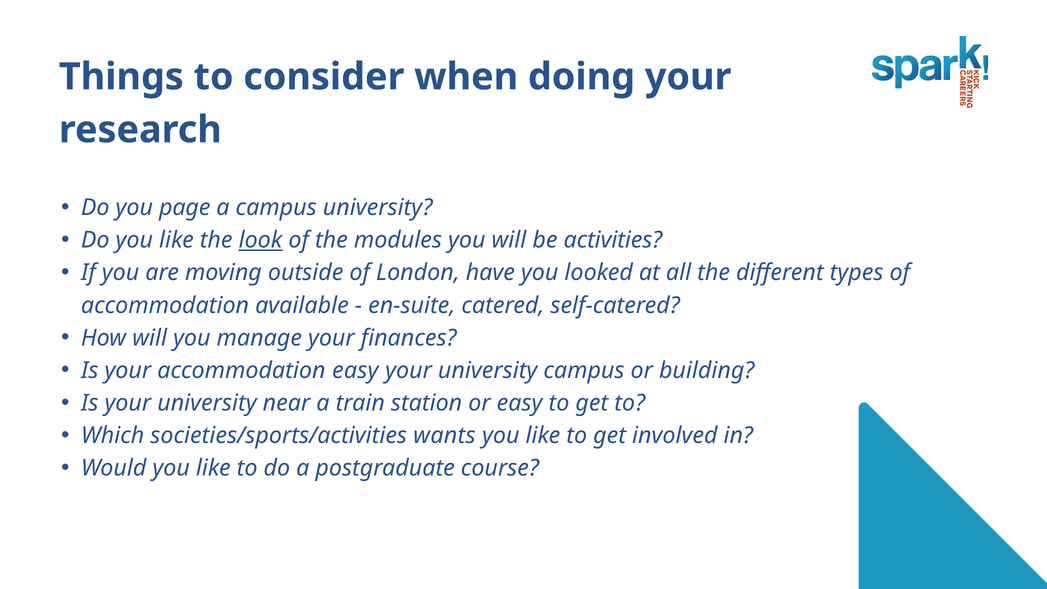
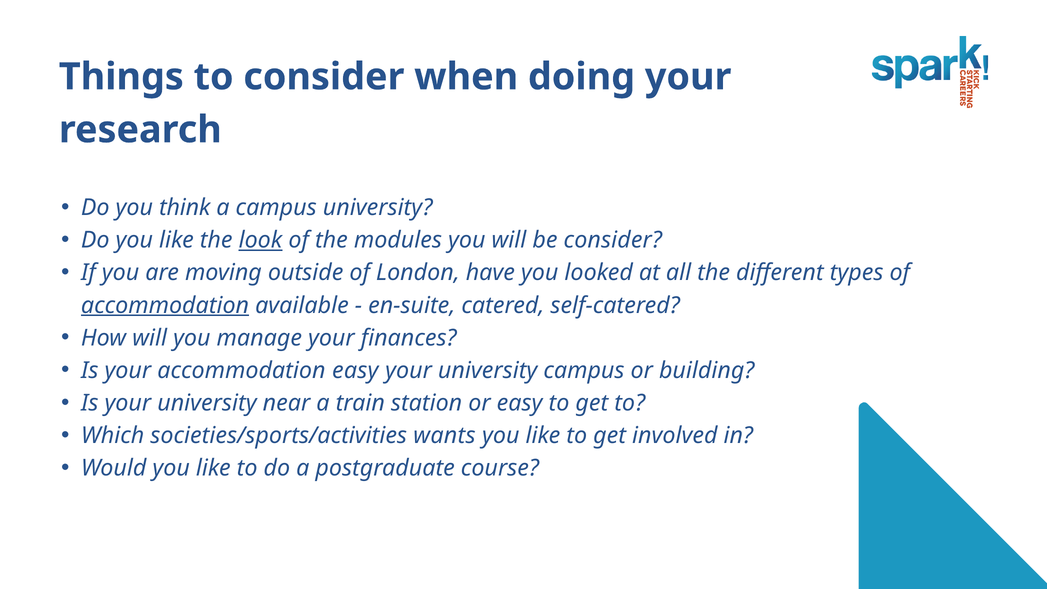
page: page -> think (185, 208)
be activities: activities -> consider (613, 240)
accommodation underline: none -> present (165, 305)
